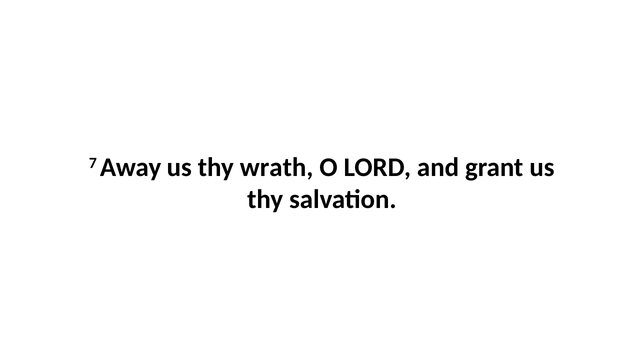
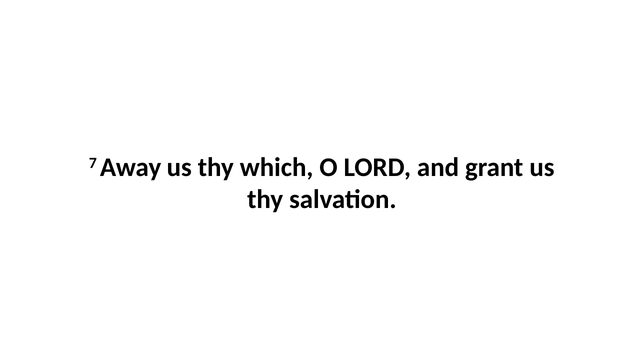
wrath: wrath -> which (277, 167)
